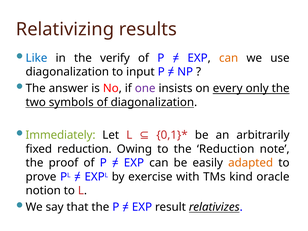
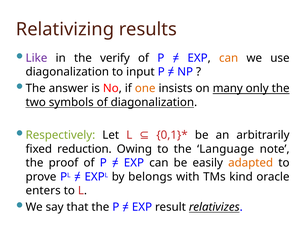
Like colour: blue -> purple (36, 58)
one colour: purple -> orange (145, 88)
every: every -> many (228, 88)
Immediately: Immediately -> Respectively (60, 135)
the Reduction: Reduction -> Language (226, 149)
exercise: exercise -> belongs (150, 177)
notion: notion -> enters (43, 191)
